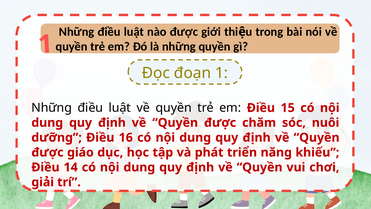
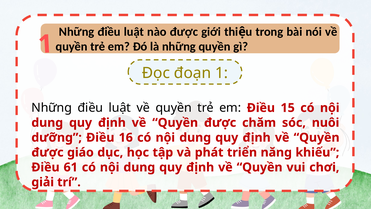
14: 14 -> 61 (71, 167)
